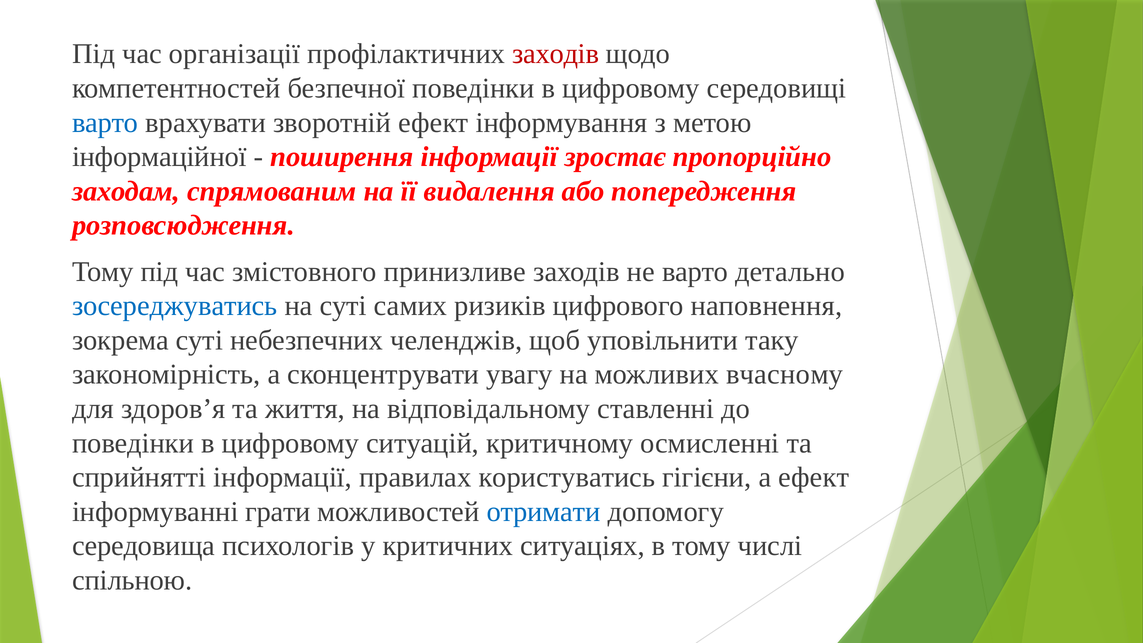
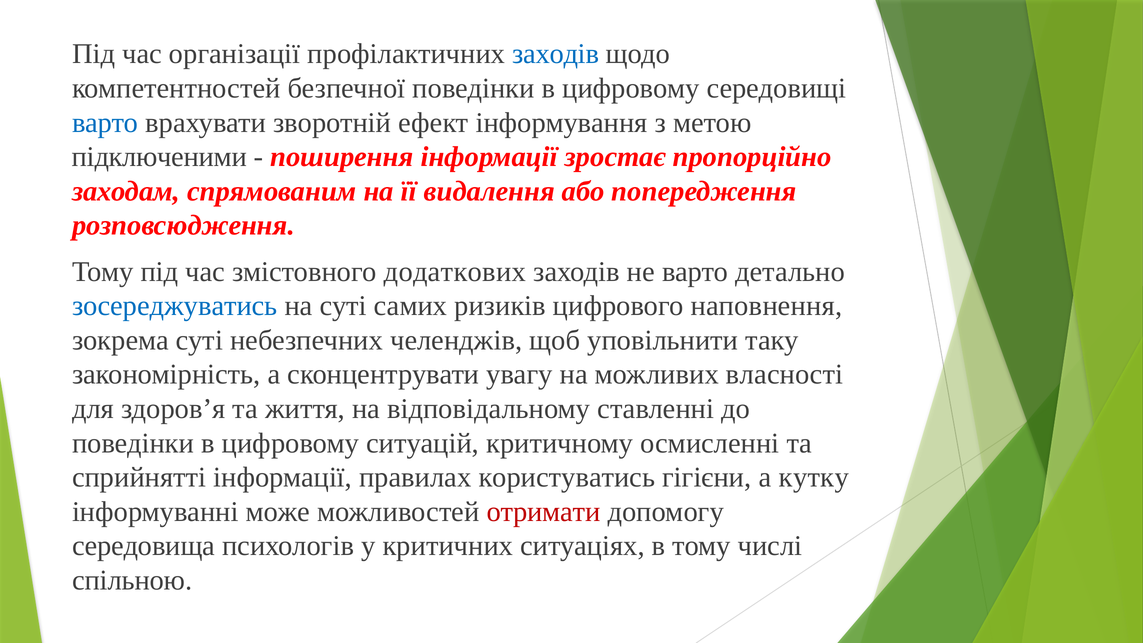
заходів colour: red -> blue (556, 54)
інформаційної: інформаційної -> підключеними (159, 157)
принизливе: принизливе -> додаткових (455, 272)
вчасному: вчасному -> власності (785, 375)
а ефект: ефект -> кутку (814, 477)
грати: грати -> може (278, 512)
отримати colour: blue -> red (544, 512)
